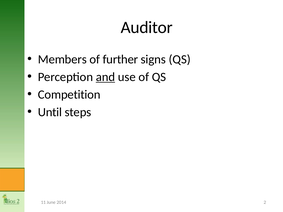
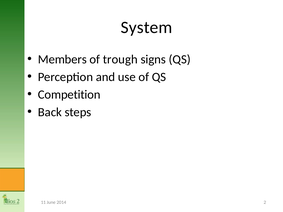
Auditor: Auditor -> System (147, 27)
further: further -> trough (120, 59)
and underline: present -> none (105, 77)
Until: Until -> Back (50, 112)
